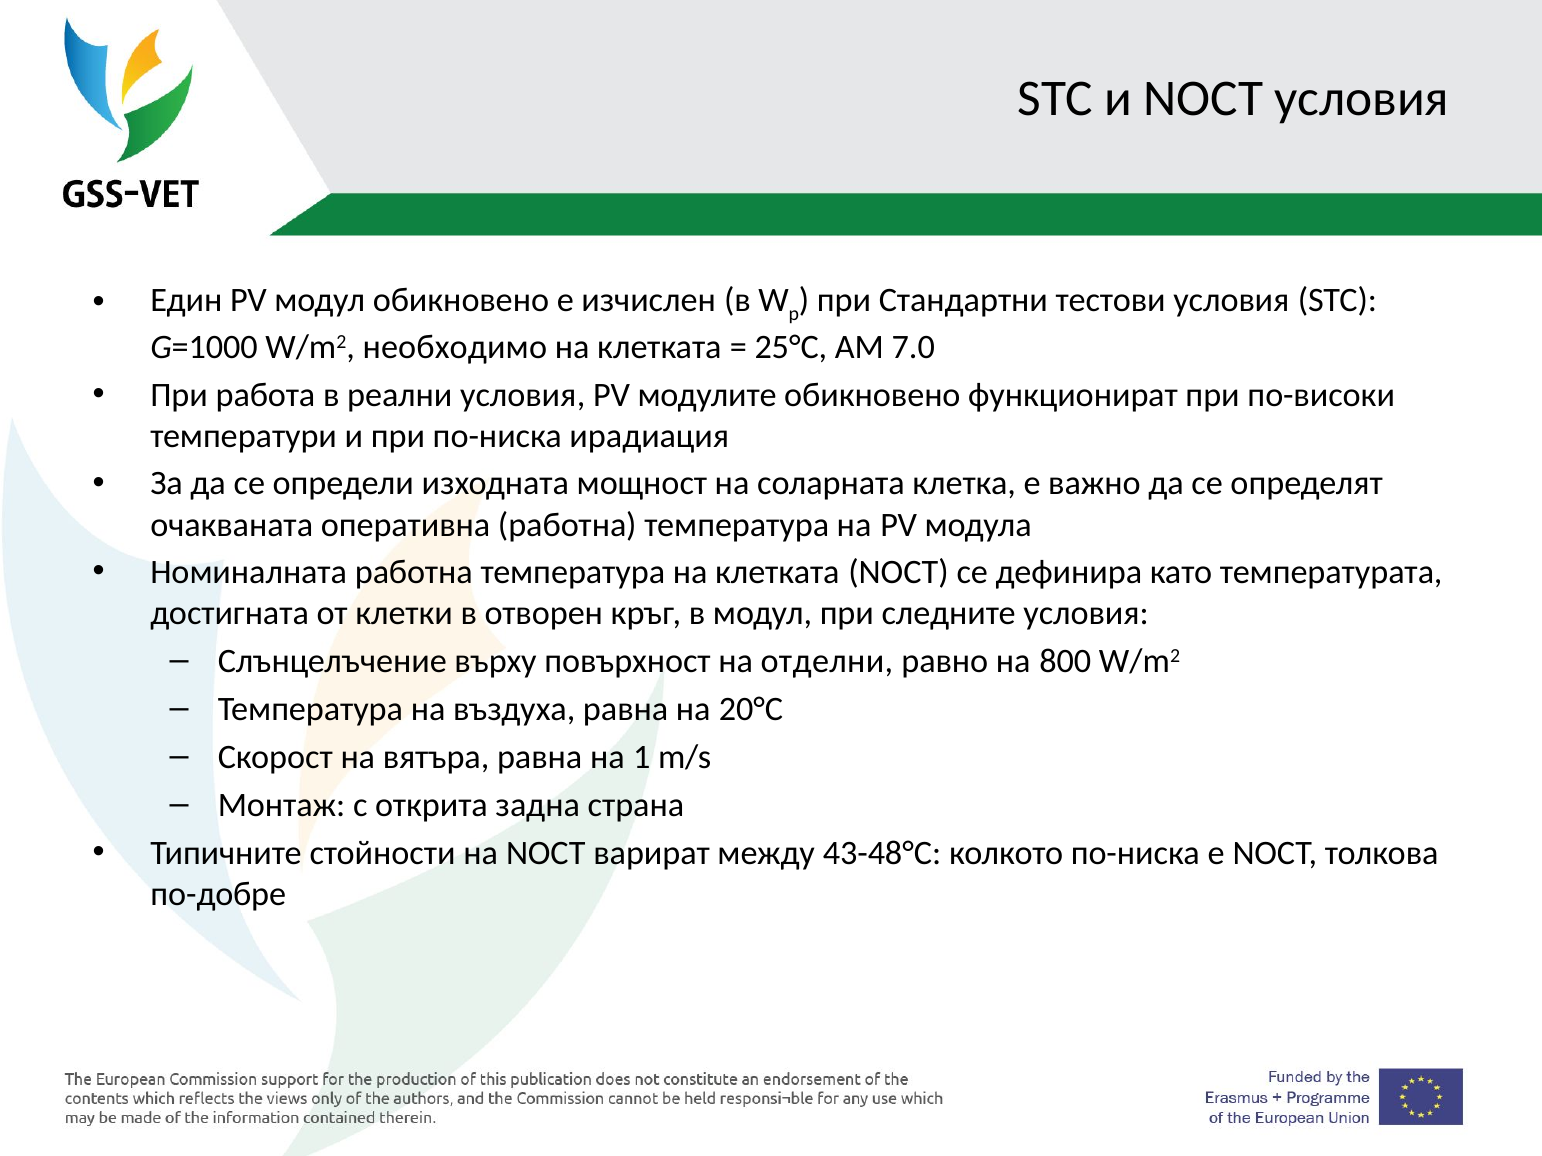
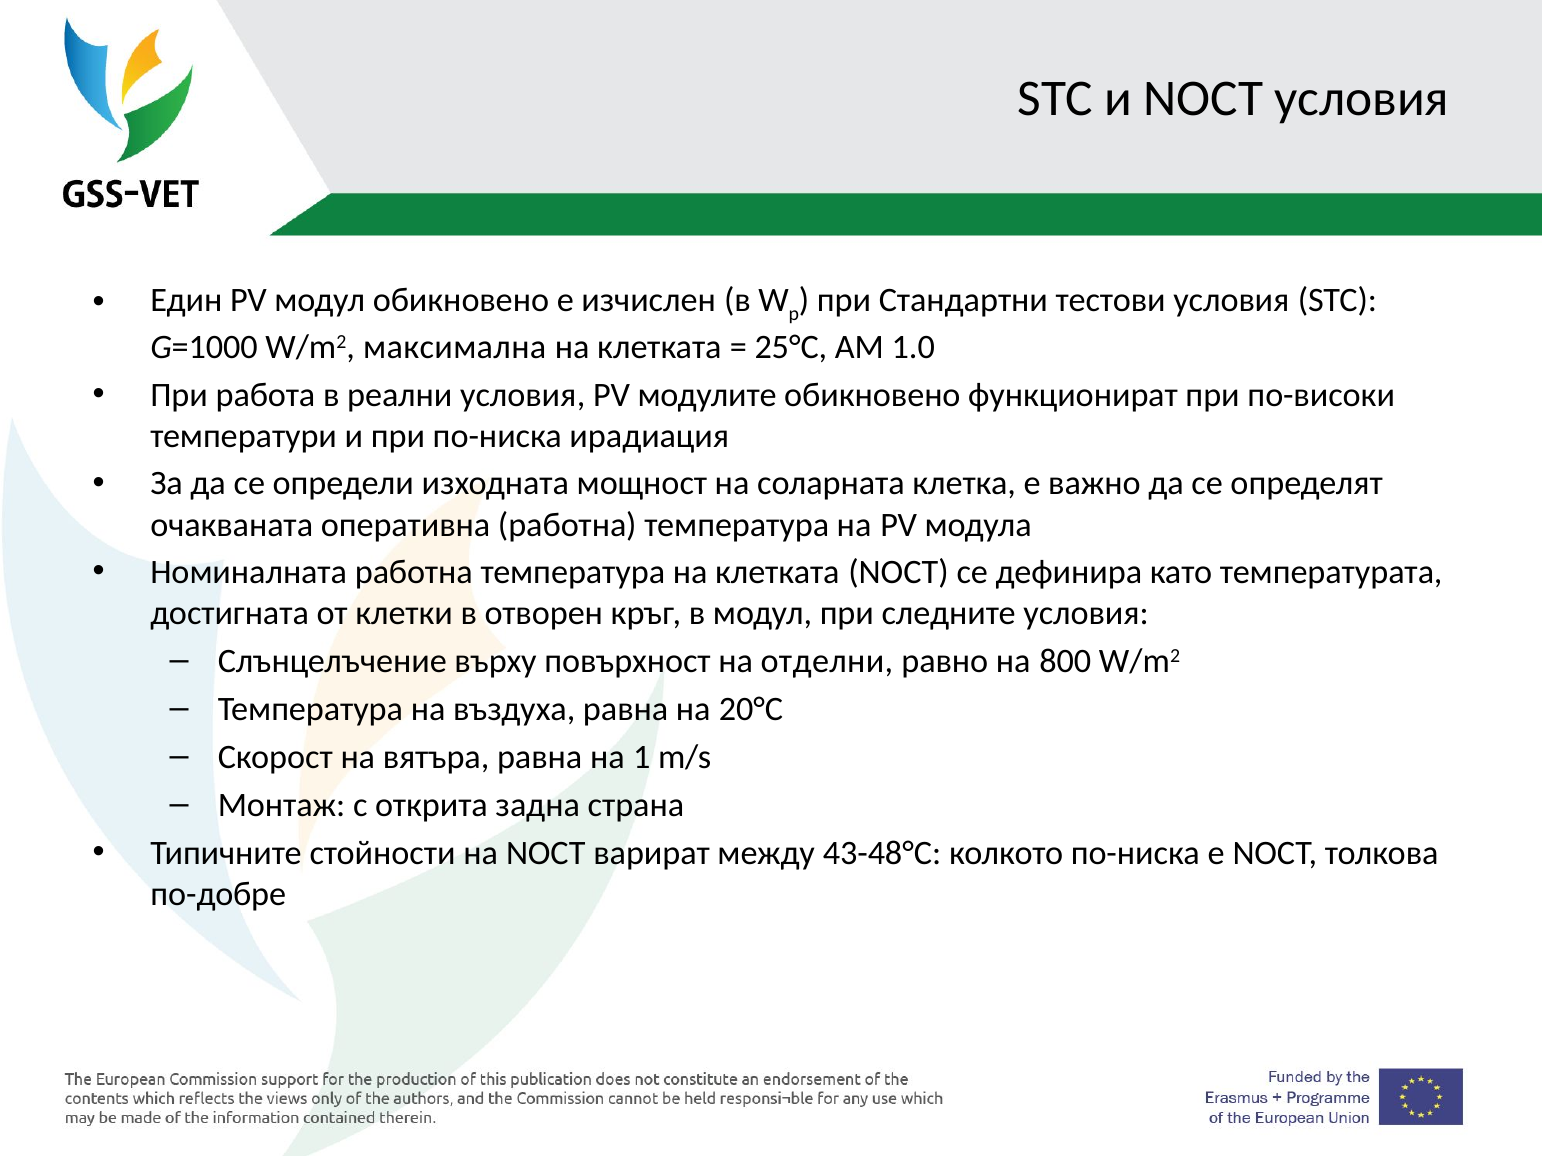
необходимо: необходимо -> максимална (455, 347)
7.0: 7.0 -> 1.0 (913, 347)
